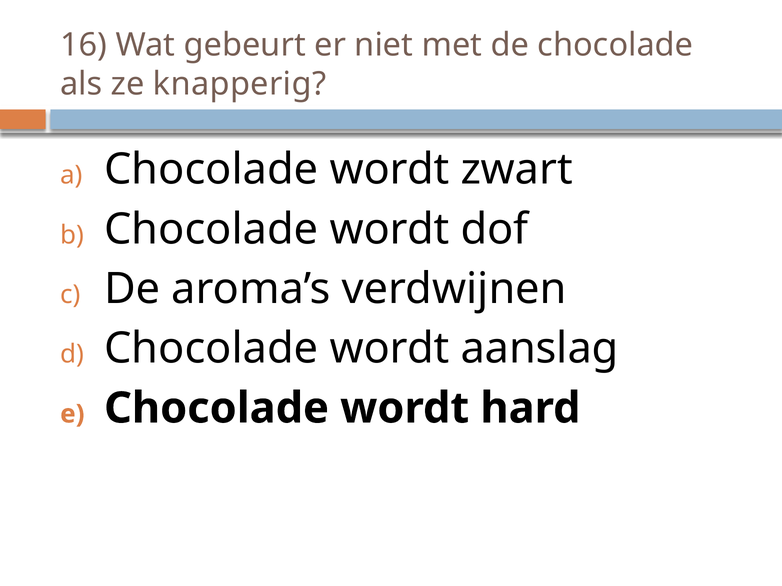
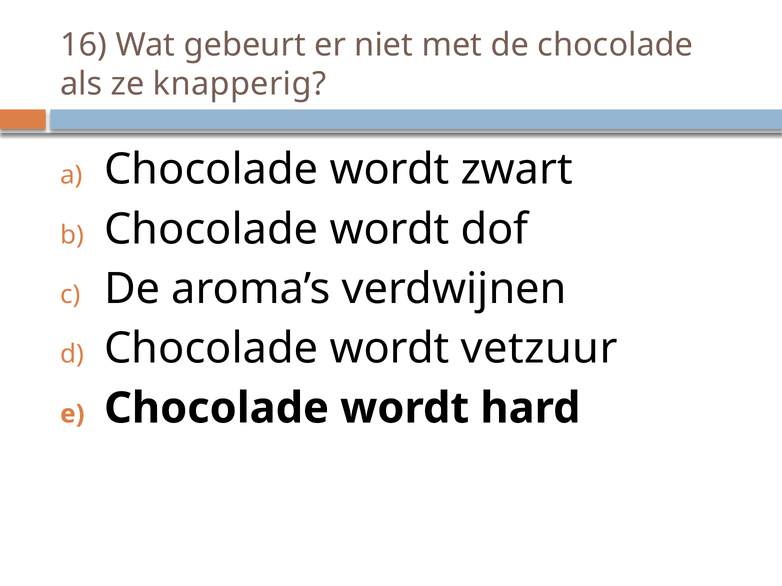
aanslag: aanslag -> vetzuur (539, 349)
